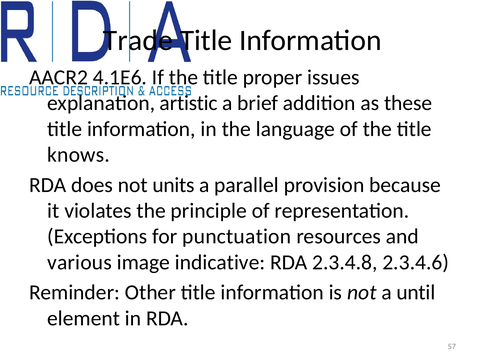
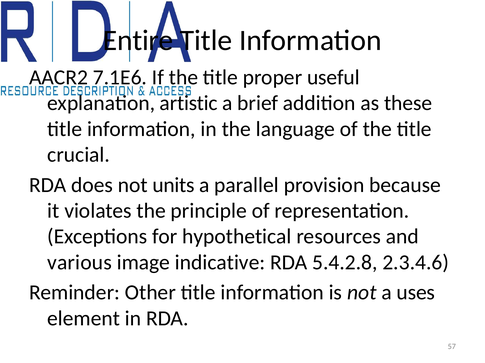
Trade: Trade -> Entire (138, 40)
4.1E6: 4.1E6 -> 7.1E6 (120, 77)
issues: issues -> useful (333, 77)
knows: knows -> crucial (79, 155)
punctuation: punctuation -> hypothetical (237, 237)
2.3.4.8: 2.3.4.8 -> 5.4.2.8 (345, 263)
until: until -> uses (416, 293)
